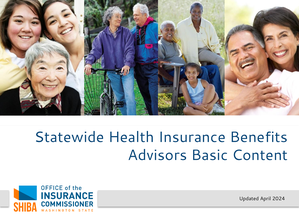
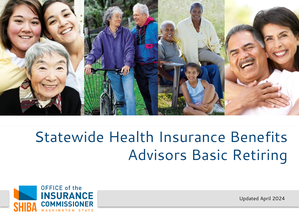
Content: Content -> Retiring (260, 155)
